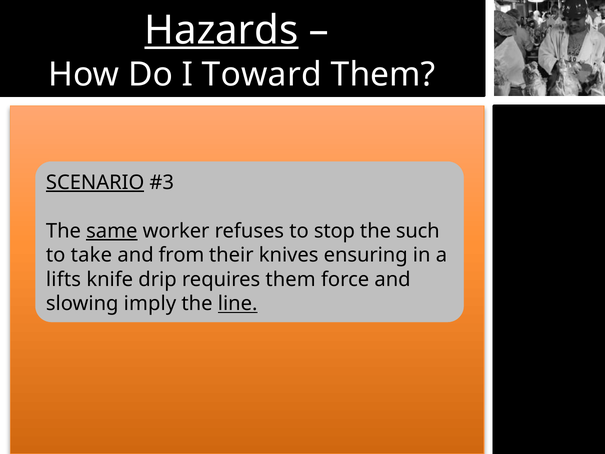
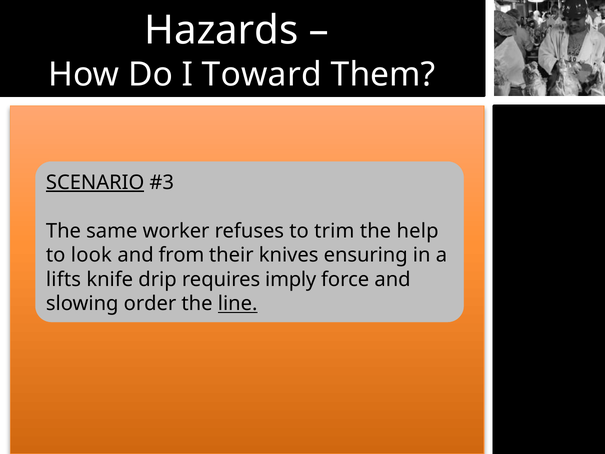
Hazards underline: present -> none (221, 31)
same underline: present -> none (112, 231)
stop: stop -> trim (334, 231)
such: such -> help (418, 231)
take: take -> look (91, 255)
requires them: them -> imply (291, 279)
imply: imply -> order (150, 304)
